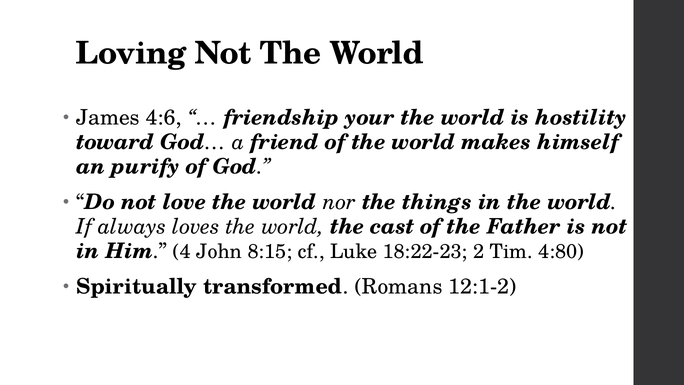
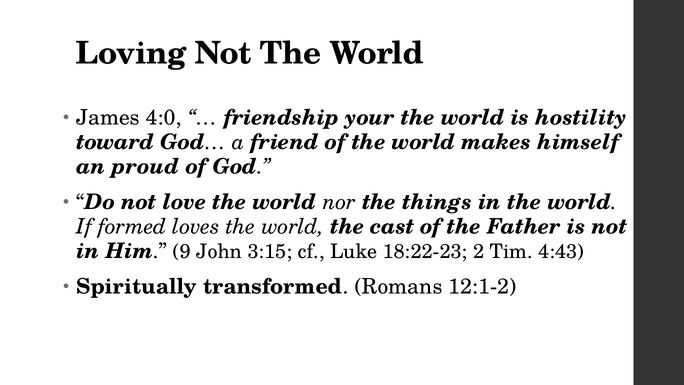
4:6: 4:6 -> 4:0 (164, 118)
purify: purify -> proud (145, 166)
always: always -> formed (132, 227)
4: 4 -> 9 (182, 251)
8:15: 8:15 -> 3:15 (270, 251)
4:80: 4:80 -> 4:43 (561, 251)
